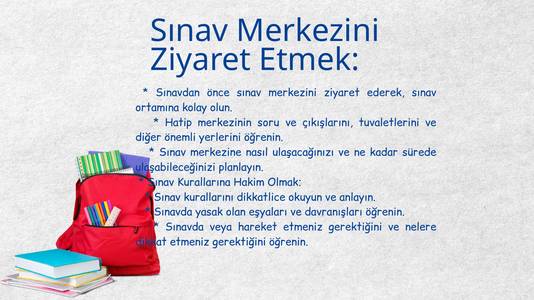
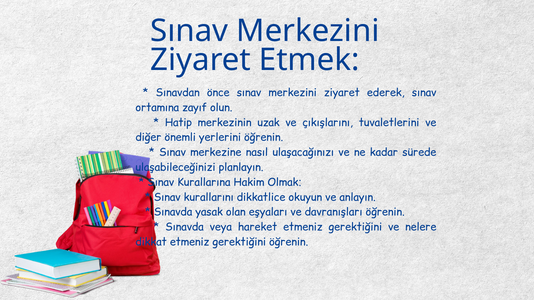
kolay: kolay -> zayıf (195, 108)
soru: soru -> uzak (268, 123)
